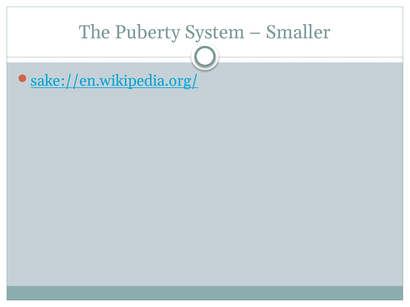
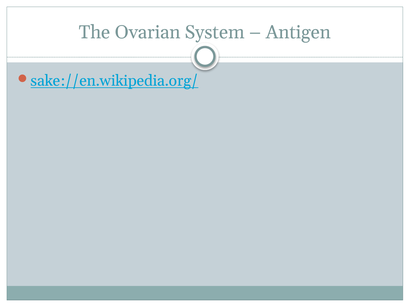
Puberty: Puberty -> Ovarian (148, 32)
Smaller: Smaller -> Antigen (298, 32)
